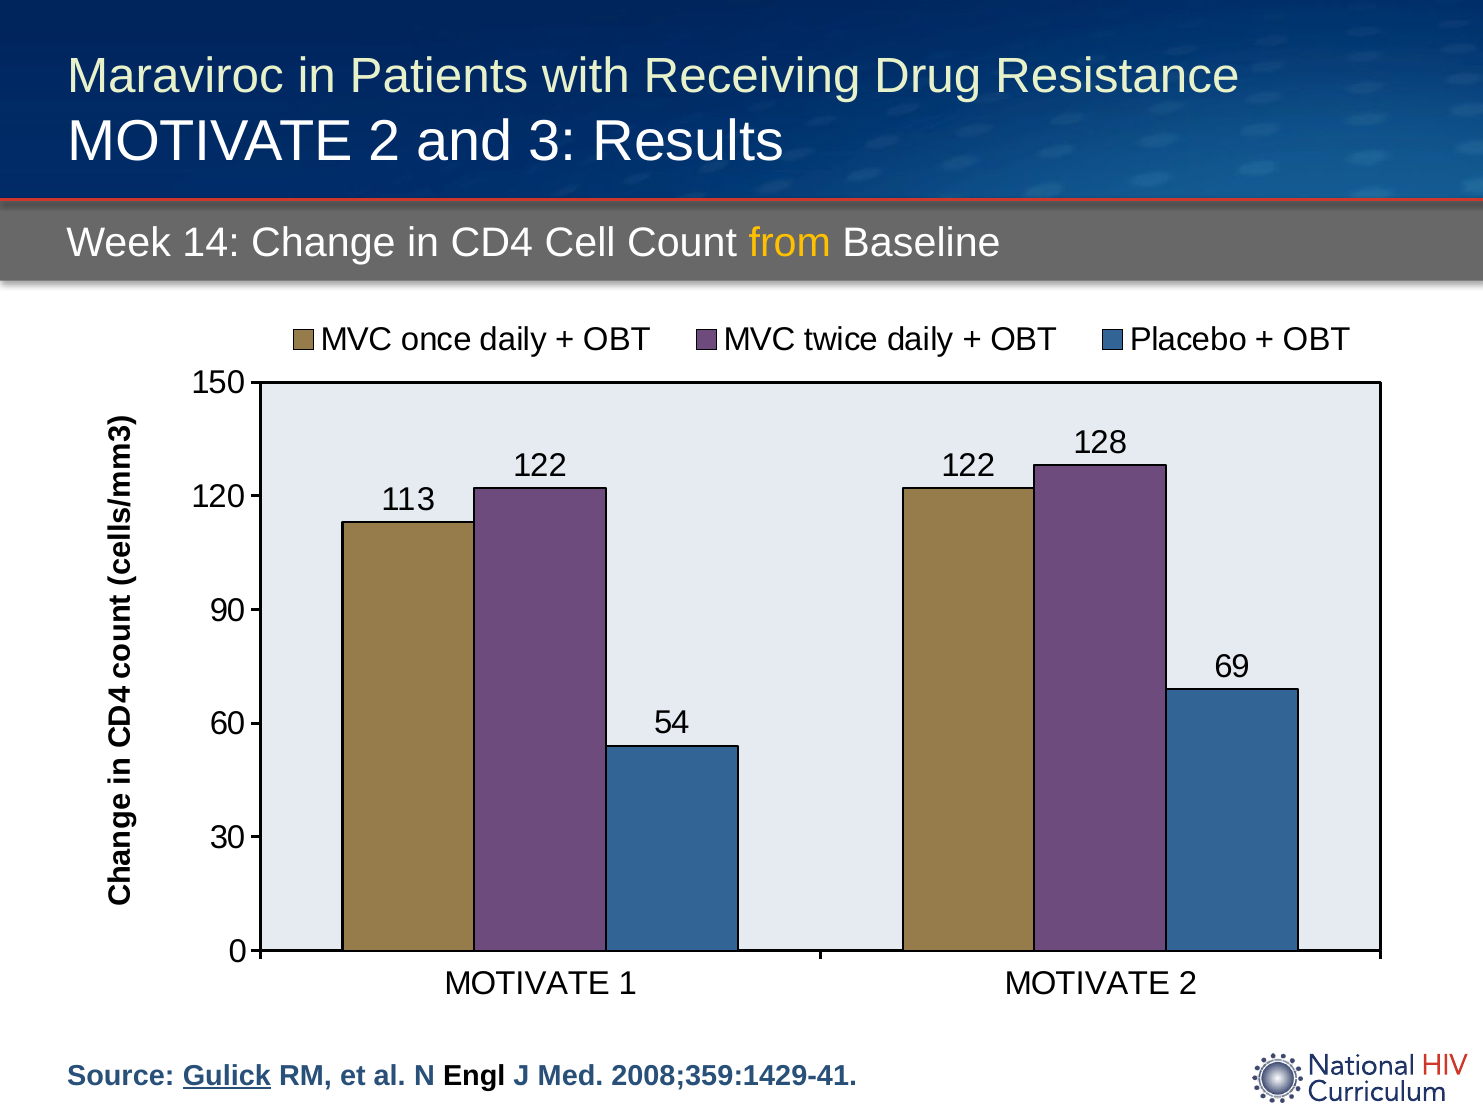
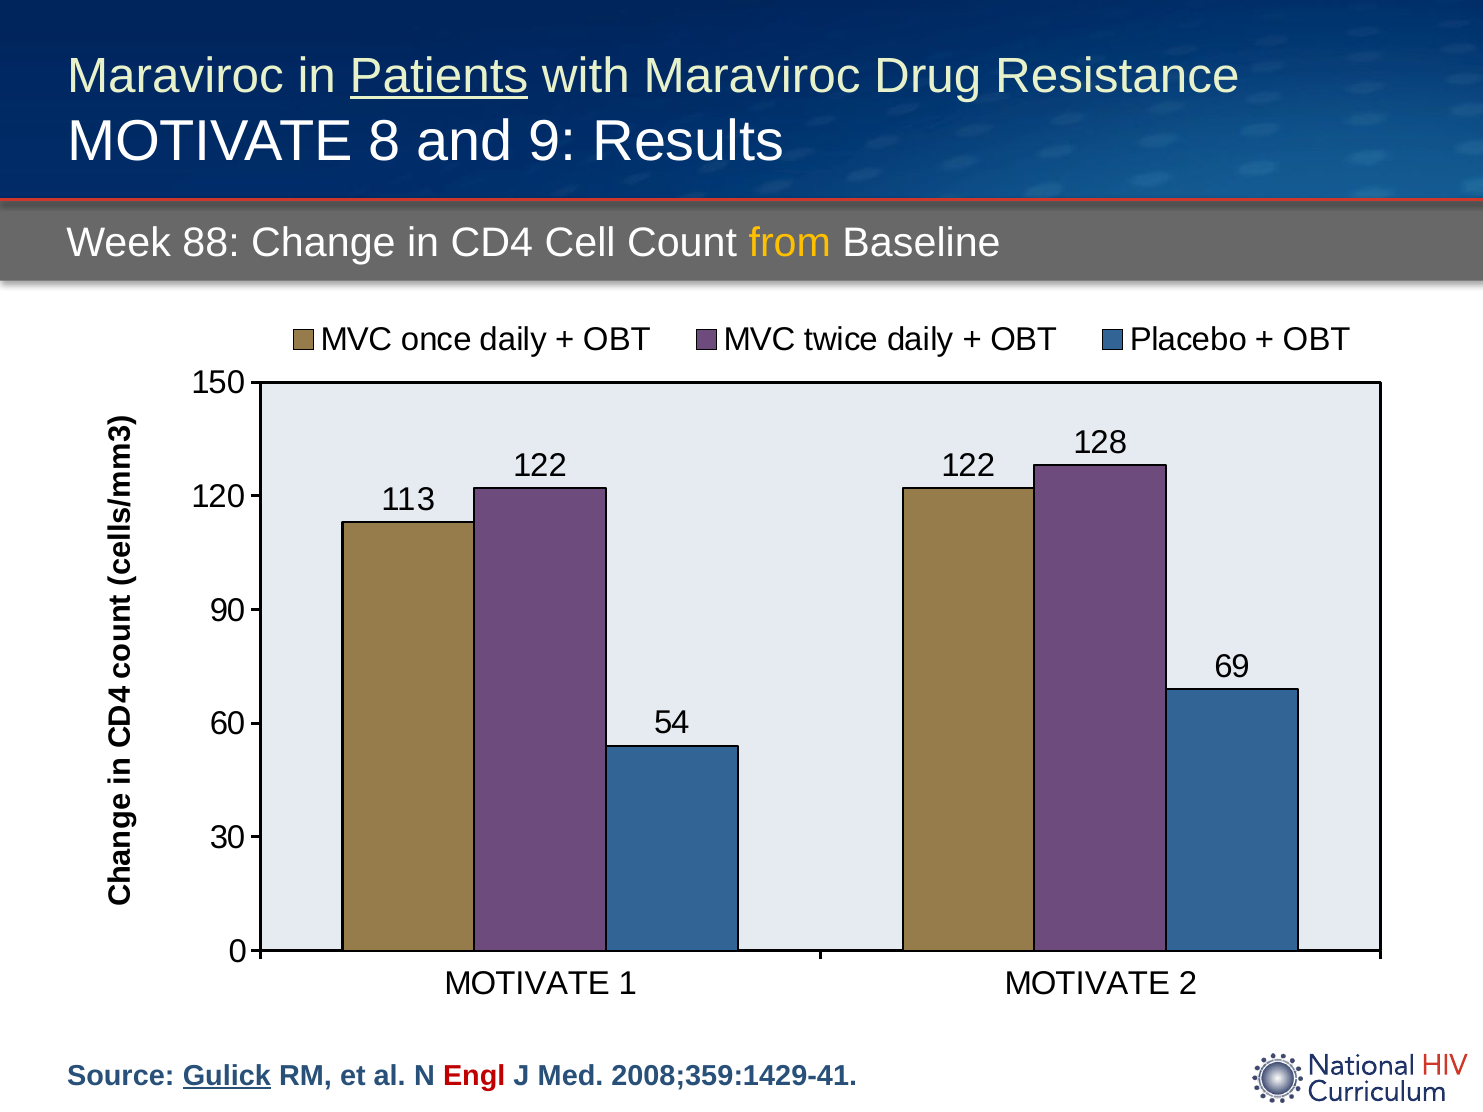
Patients underline: none -> present (439, 77)
with Receiving: Receiving -> Maraviroc (752, 77)
2: 2 -> 8 (385, 141)
and 3: 3 -> 9 (552, 141)
14: 14 -> 88 (211, 243)
Engl colour: black -> red (474, 1076)
